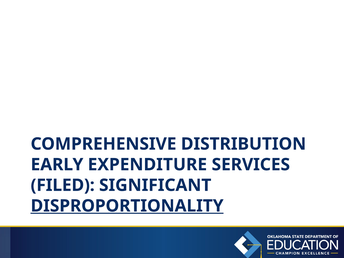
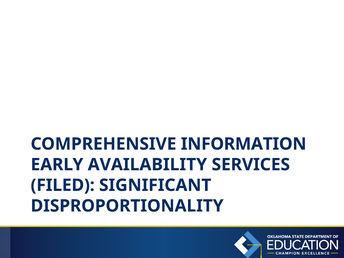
DISTRIBUTION: DISTRIBUTION -> INFORMATION (244, 144)
EXPENDITURE: EXPENDITURE -> AVAILABILITY (147, 165)
DISPROPORTIONALITY underline: present -> none (127, 206)
